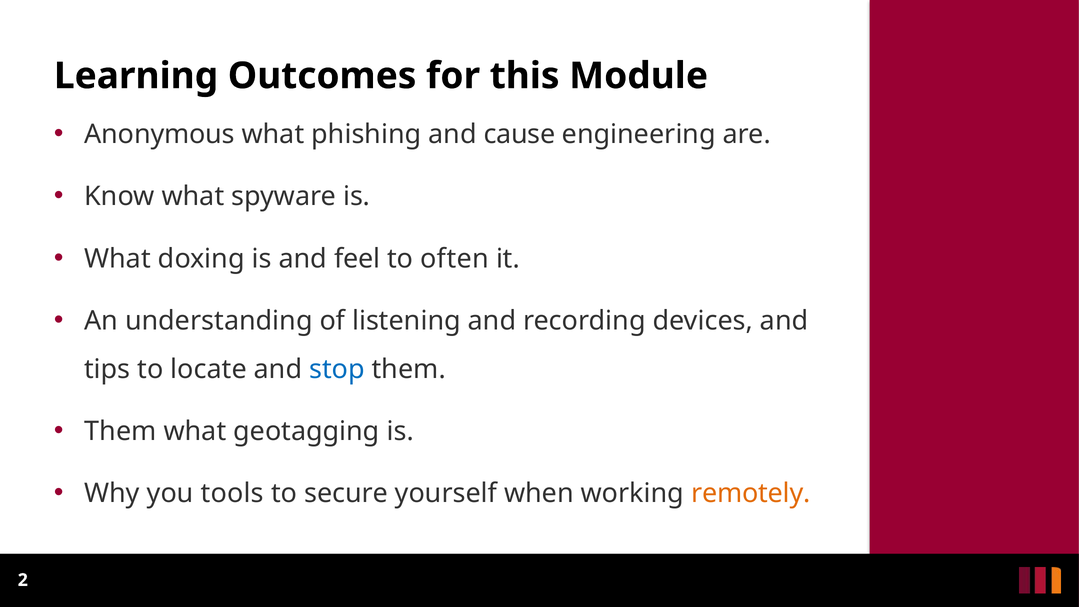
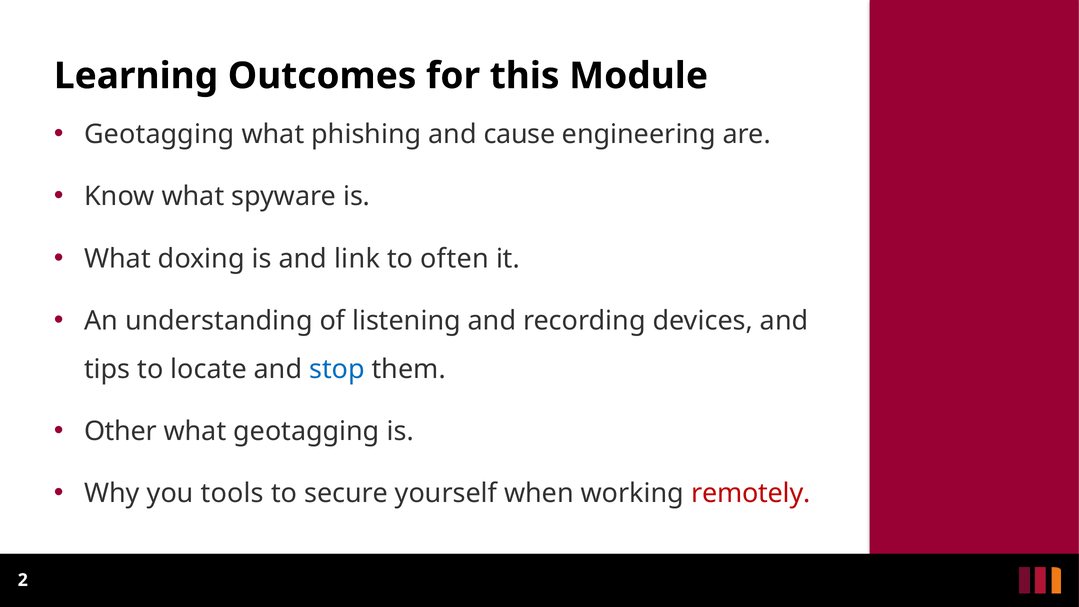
Anonymous: Anonymous -> Geotagging (159, 135)
feel: feel -> link (357, 259)
Them: Them -> Other (121, 431)
remotely colour: orange -> red (751, 493)
